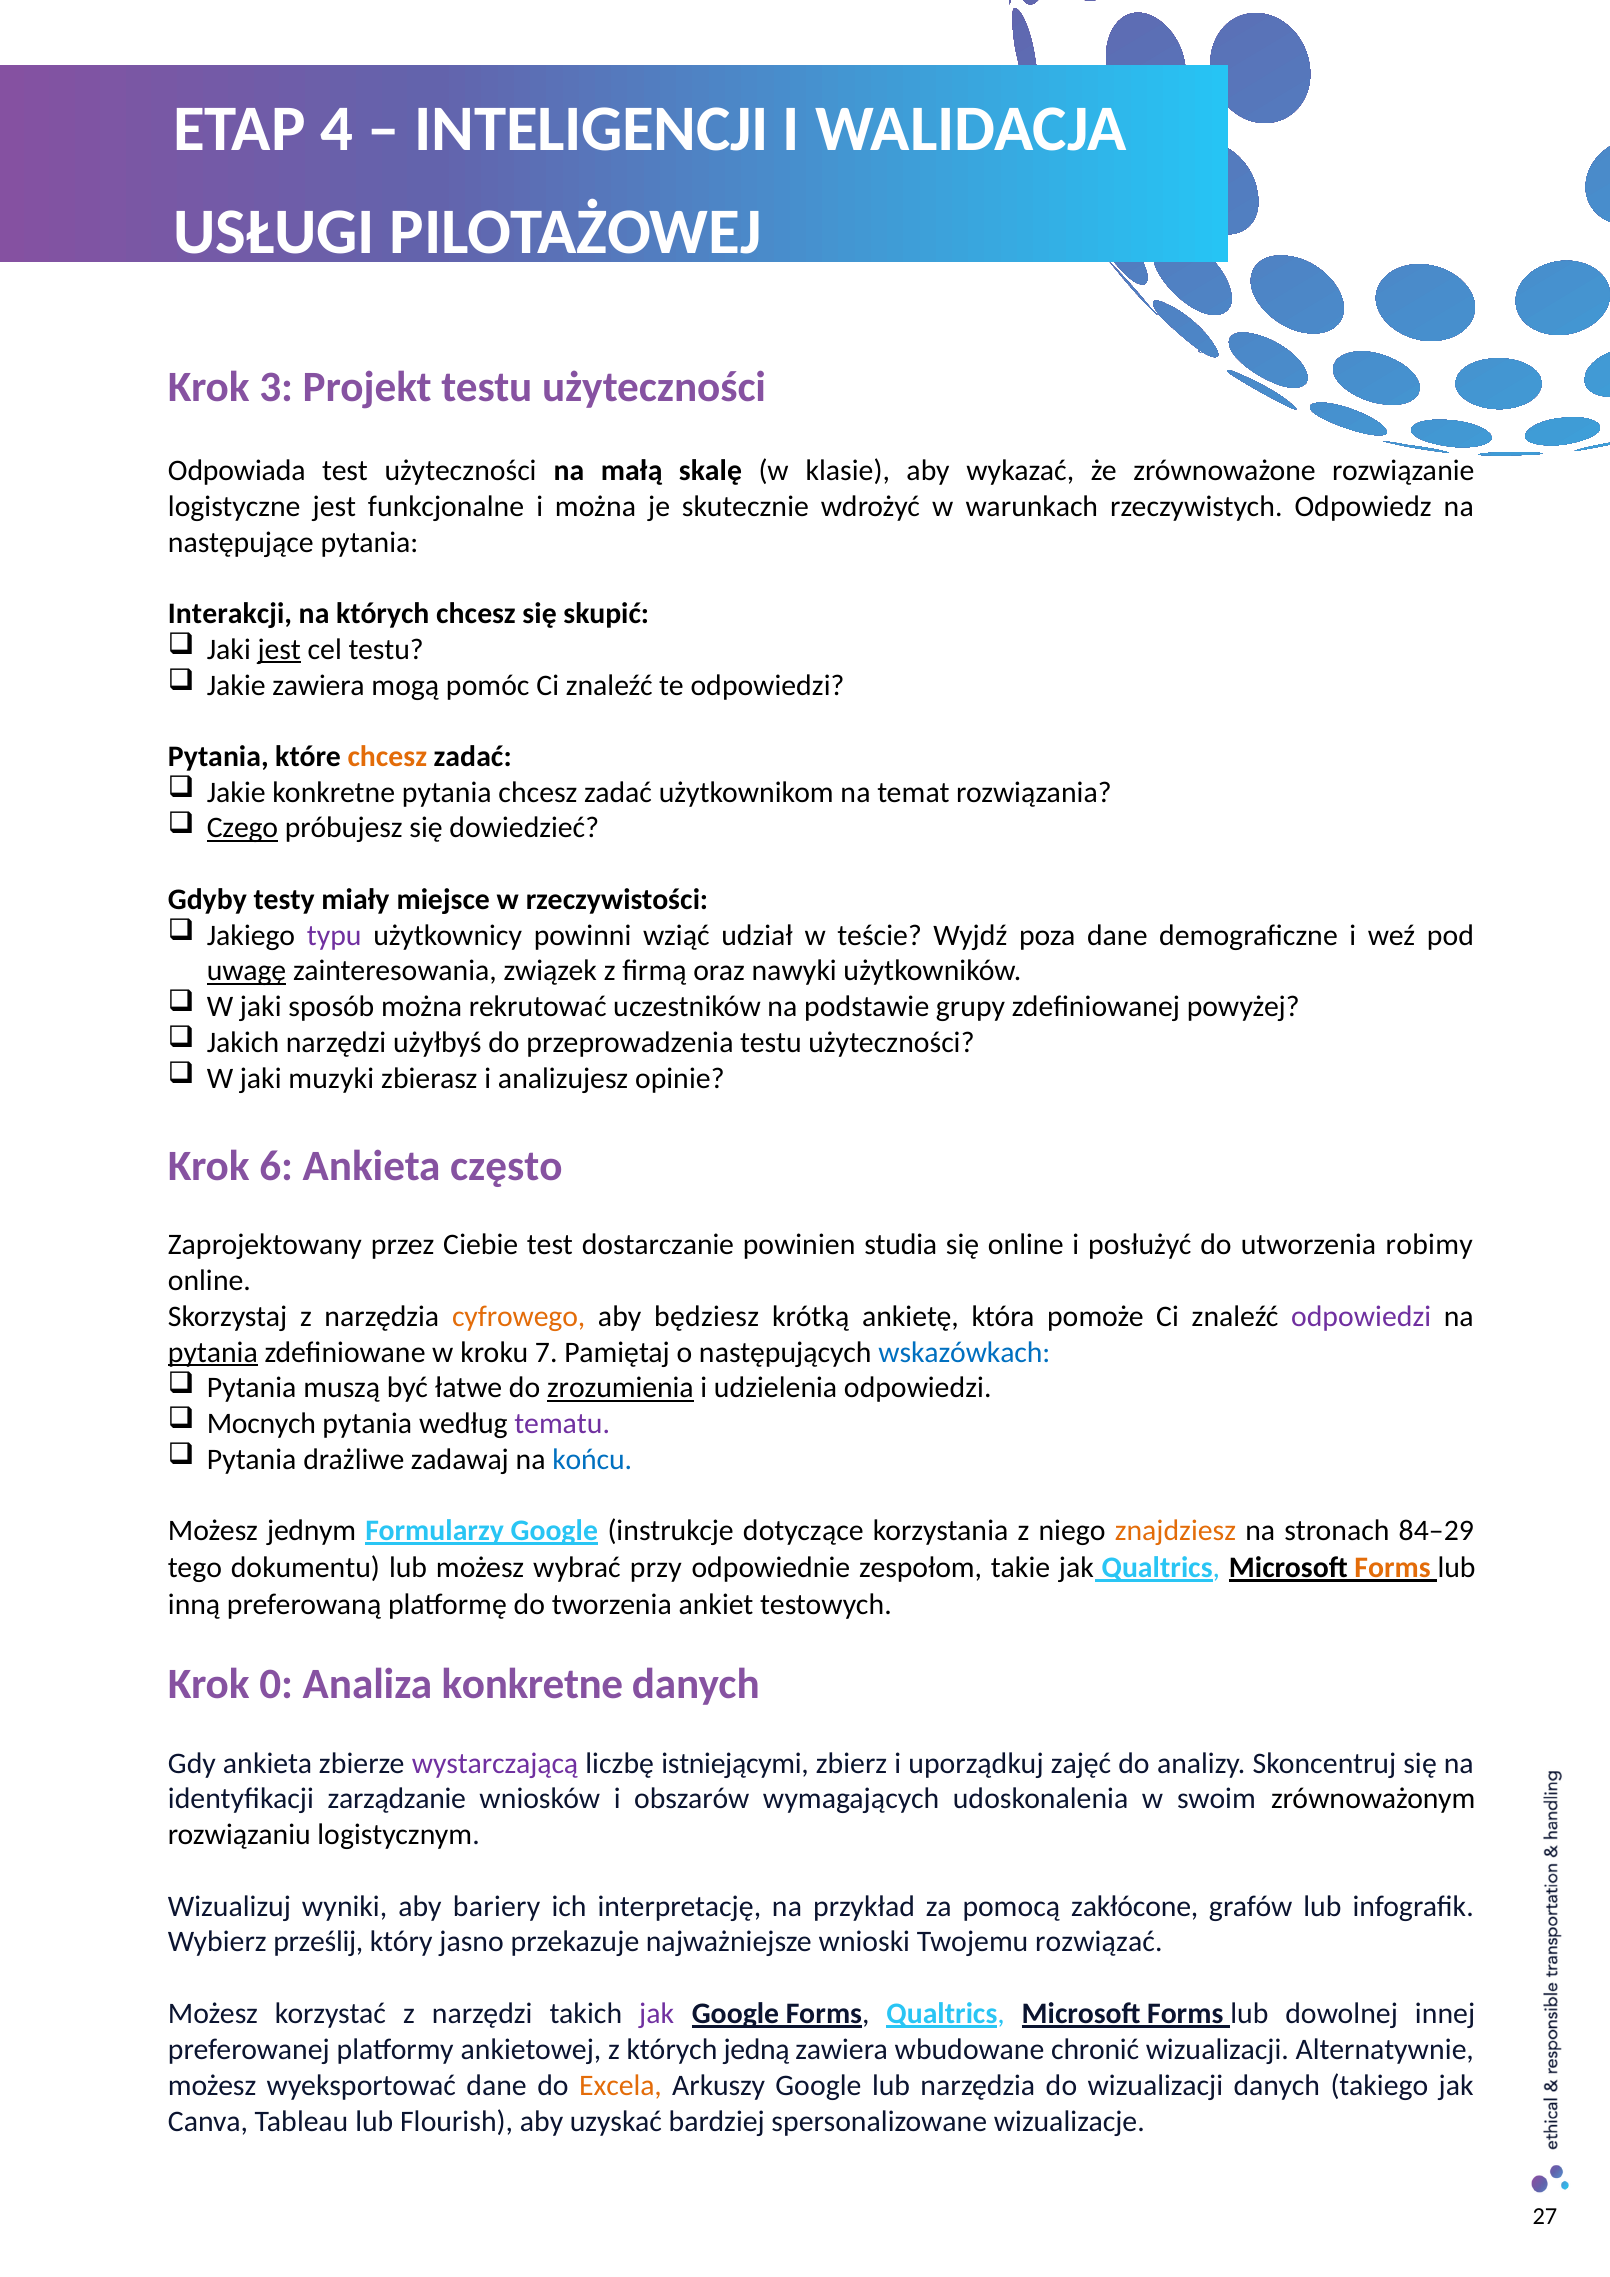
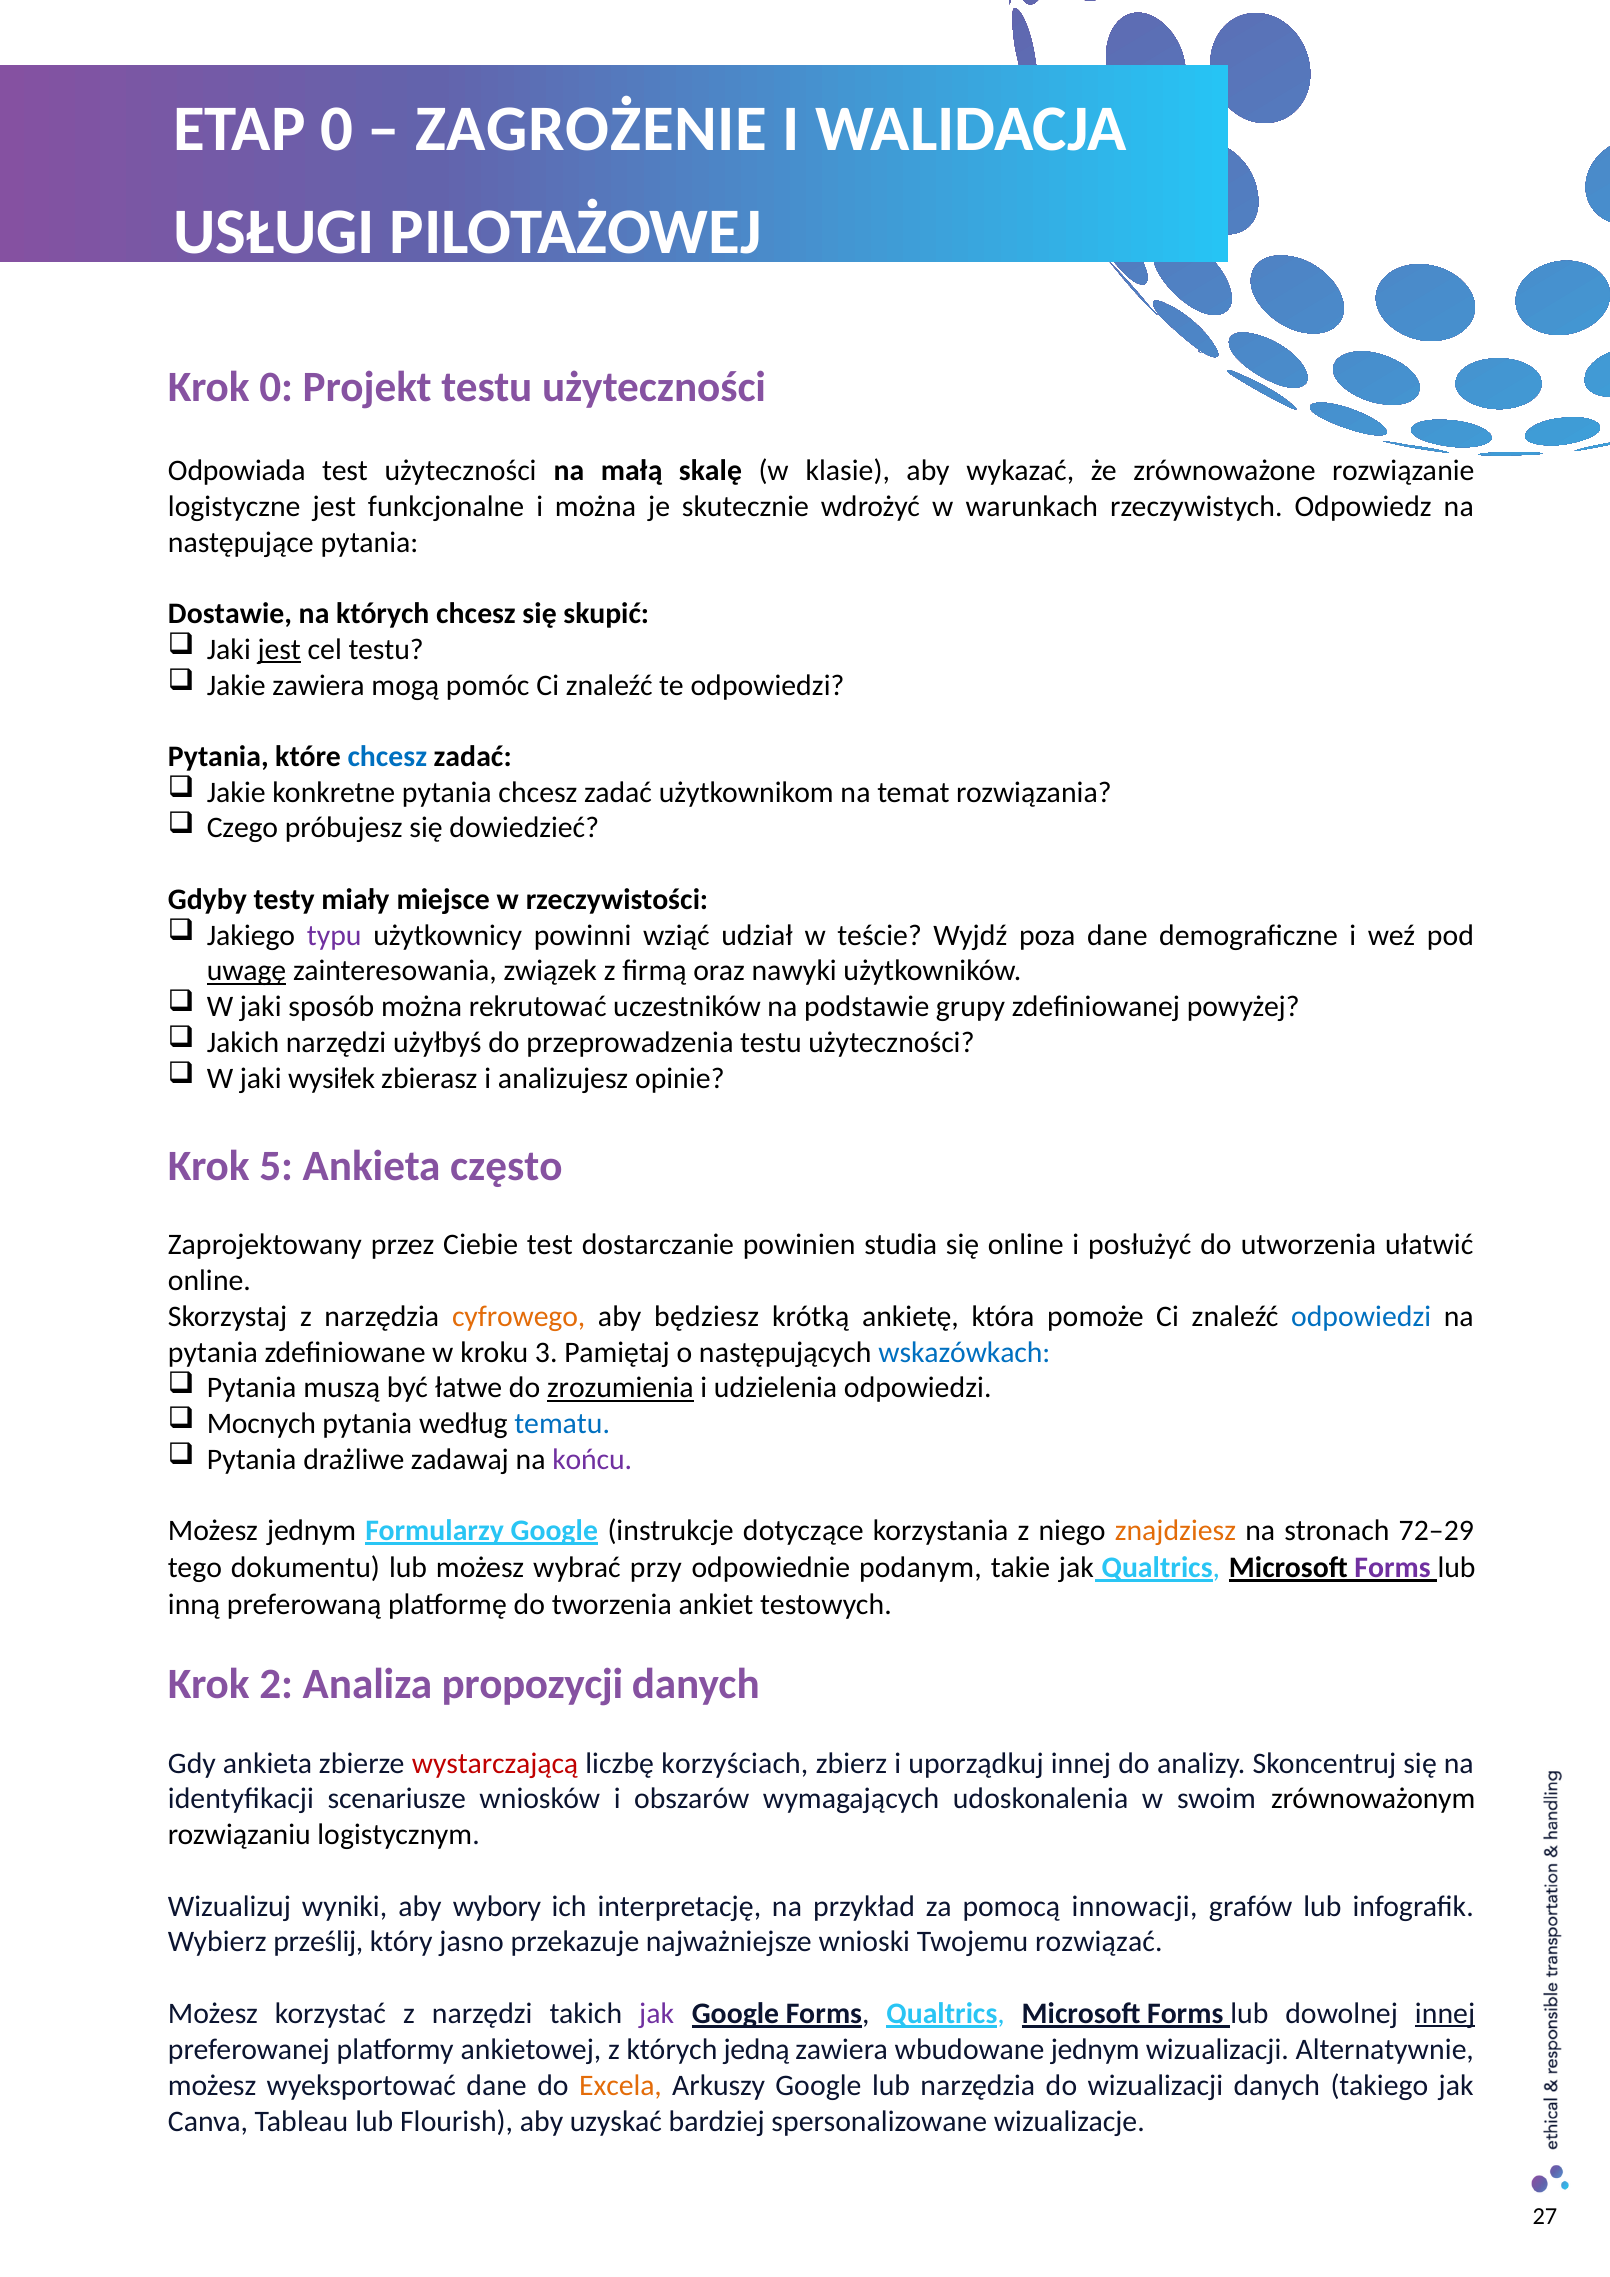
ETAP 4: 4 -> 0 (337, 129)
INTELIGENCJI: INTELIGENCJI -> ZAGROŻENIE (591, 129)
Krok 3: 3 -> 0 (276, 387)
Interakcji: Interakcji -> Dostawie (230, 614)
chcesz colour: orange -> blue (387, 757)
Czego underline: present -> none (242, 828)
muzyki: muzyki -> wysiłek (332, 1078)
6: 6 -> 5 (276, 1167)
robimy: robimy -> ułatwić (1429, 1245)
odpowiedzi colour: purple -> blue (1361, 1317)
pytania underline: present -> none (213, 1352)
7: 7 -> 3 (546, 1352)
tematu colour: purple -> blue (562, 1424)
końcu colour: blue -> purple (592, 1459)
84–29: 84–29 -> 72–29 (1436, 1531)
zespołom: zespołom -> podanym (920, 1568)
Forms colour: orange -> purple (1393, 1568)
0: 0 -> 2 (276, 1685)
Analiza konkretne: konkretne -> propozycji (532, 1685)
wystarczającą colour: purple -> red (495, 1763)
istniejącymi: istniejącymi -> korzyściach (735, 1763)
uporządkuj zajęć: zajęć -> innej (1081, 1763)
zarządzanie: zarządzanie -> scenariusze (397, 1799)
bariery: bariery -> wybory (497, 1906)
zakłócone: zakłócone -> innowacji (1135, 1906)
innej underline: none -> present (1445, 2013)
wbudowane chronić: chronić -> jednym (1095, 2050)
